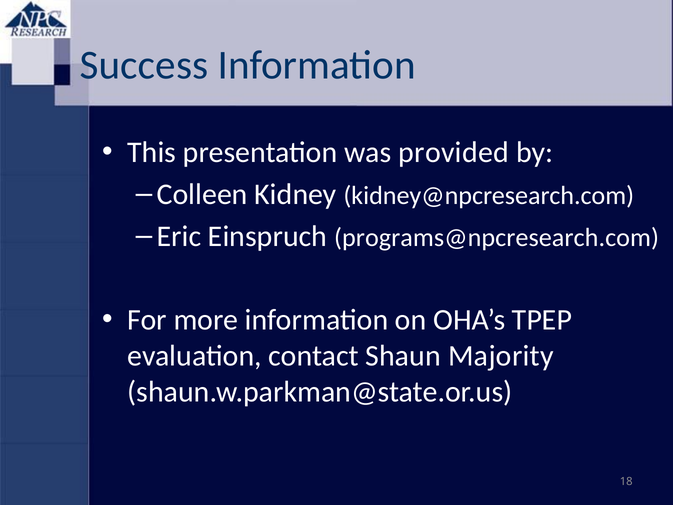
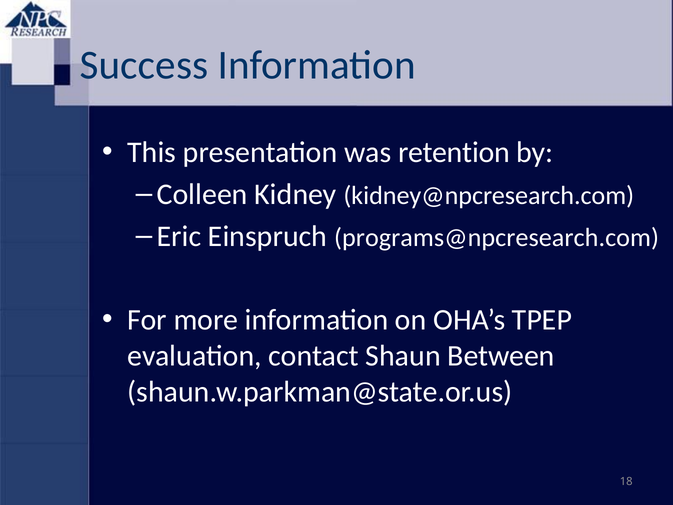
provided: provided -> retention (454, 152)
Majority: Majority -> Between (501, 356)
